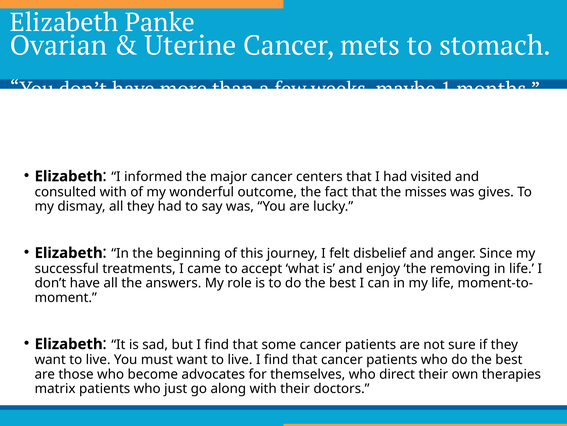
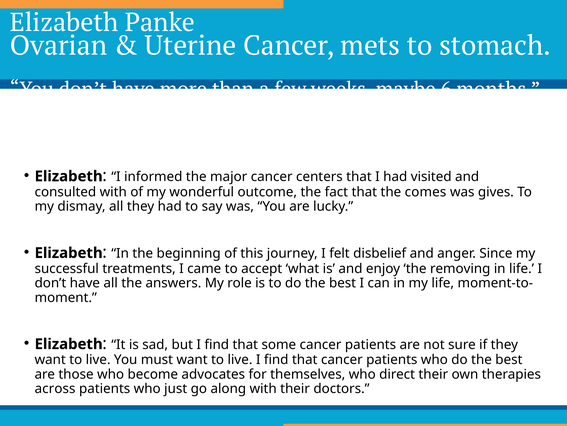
1: 1 -> 6 (446, 89)
misses: misses -> comes (426, 192)
matrix: matrix -> across (55, 388)
